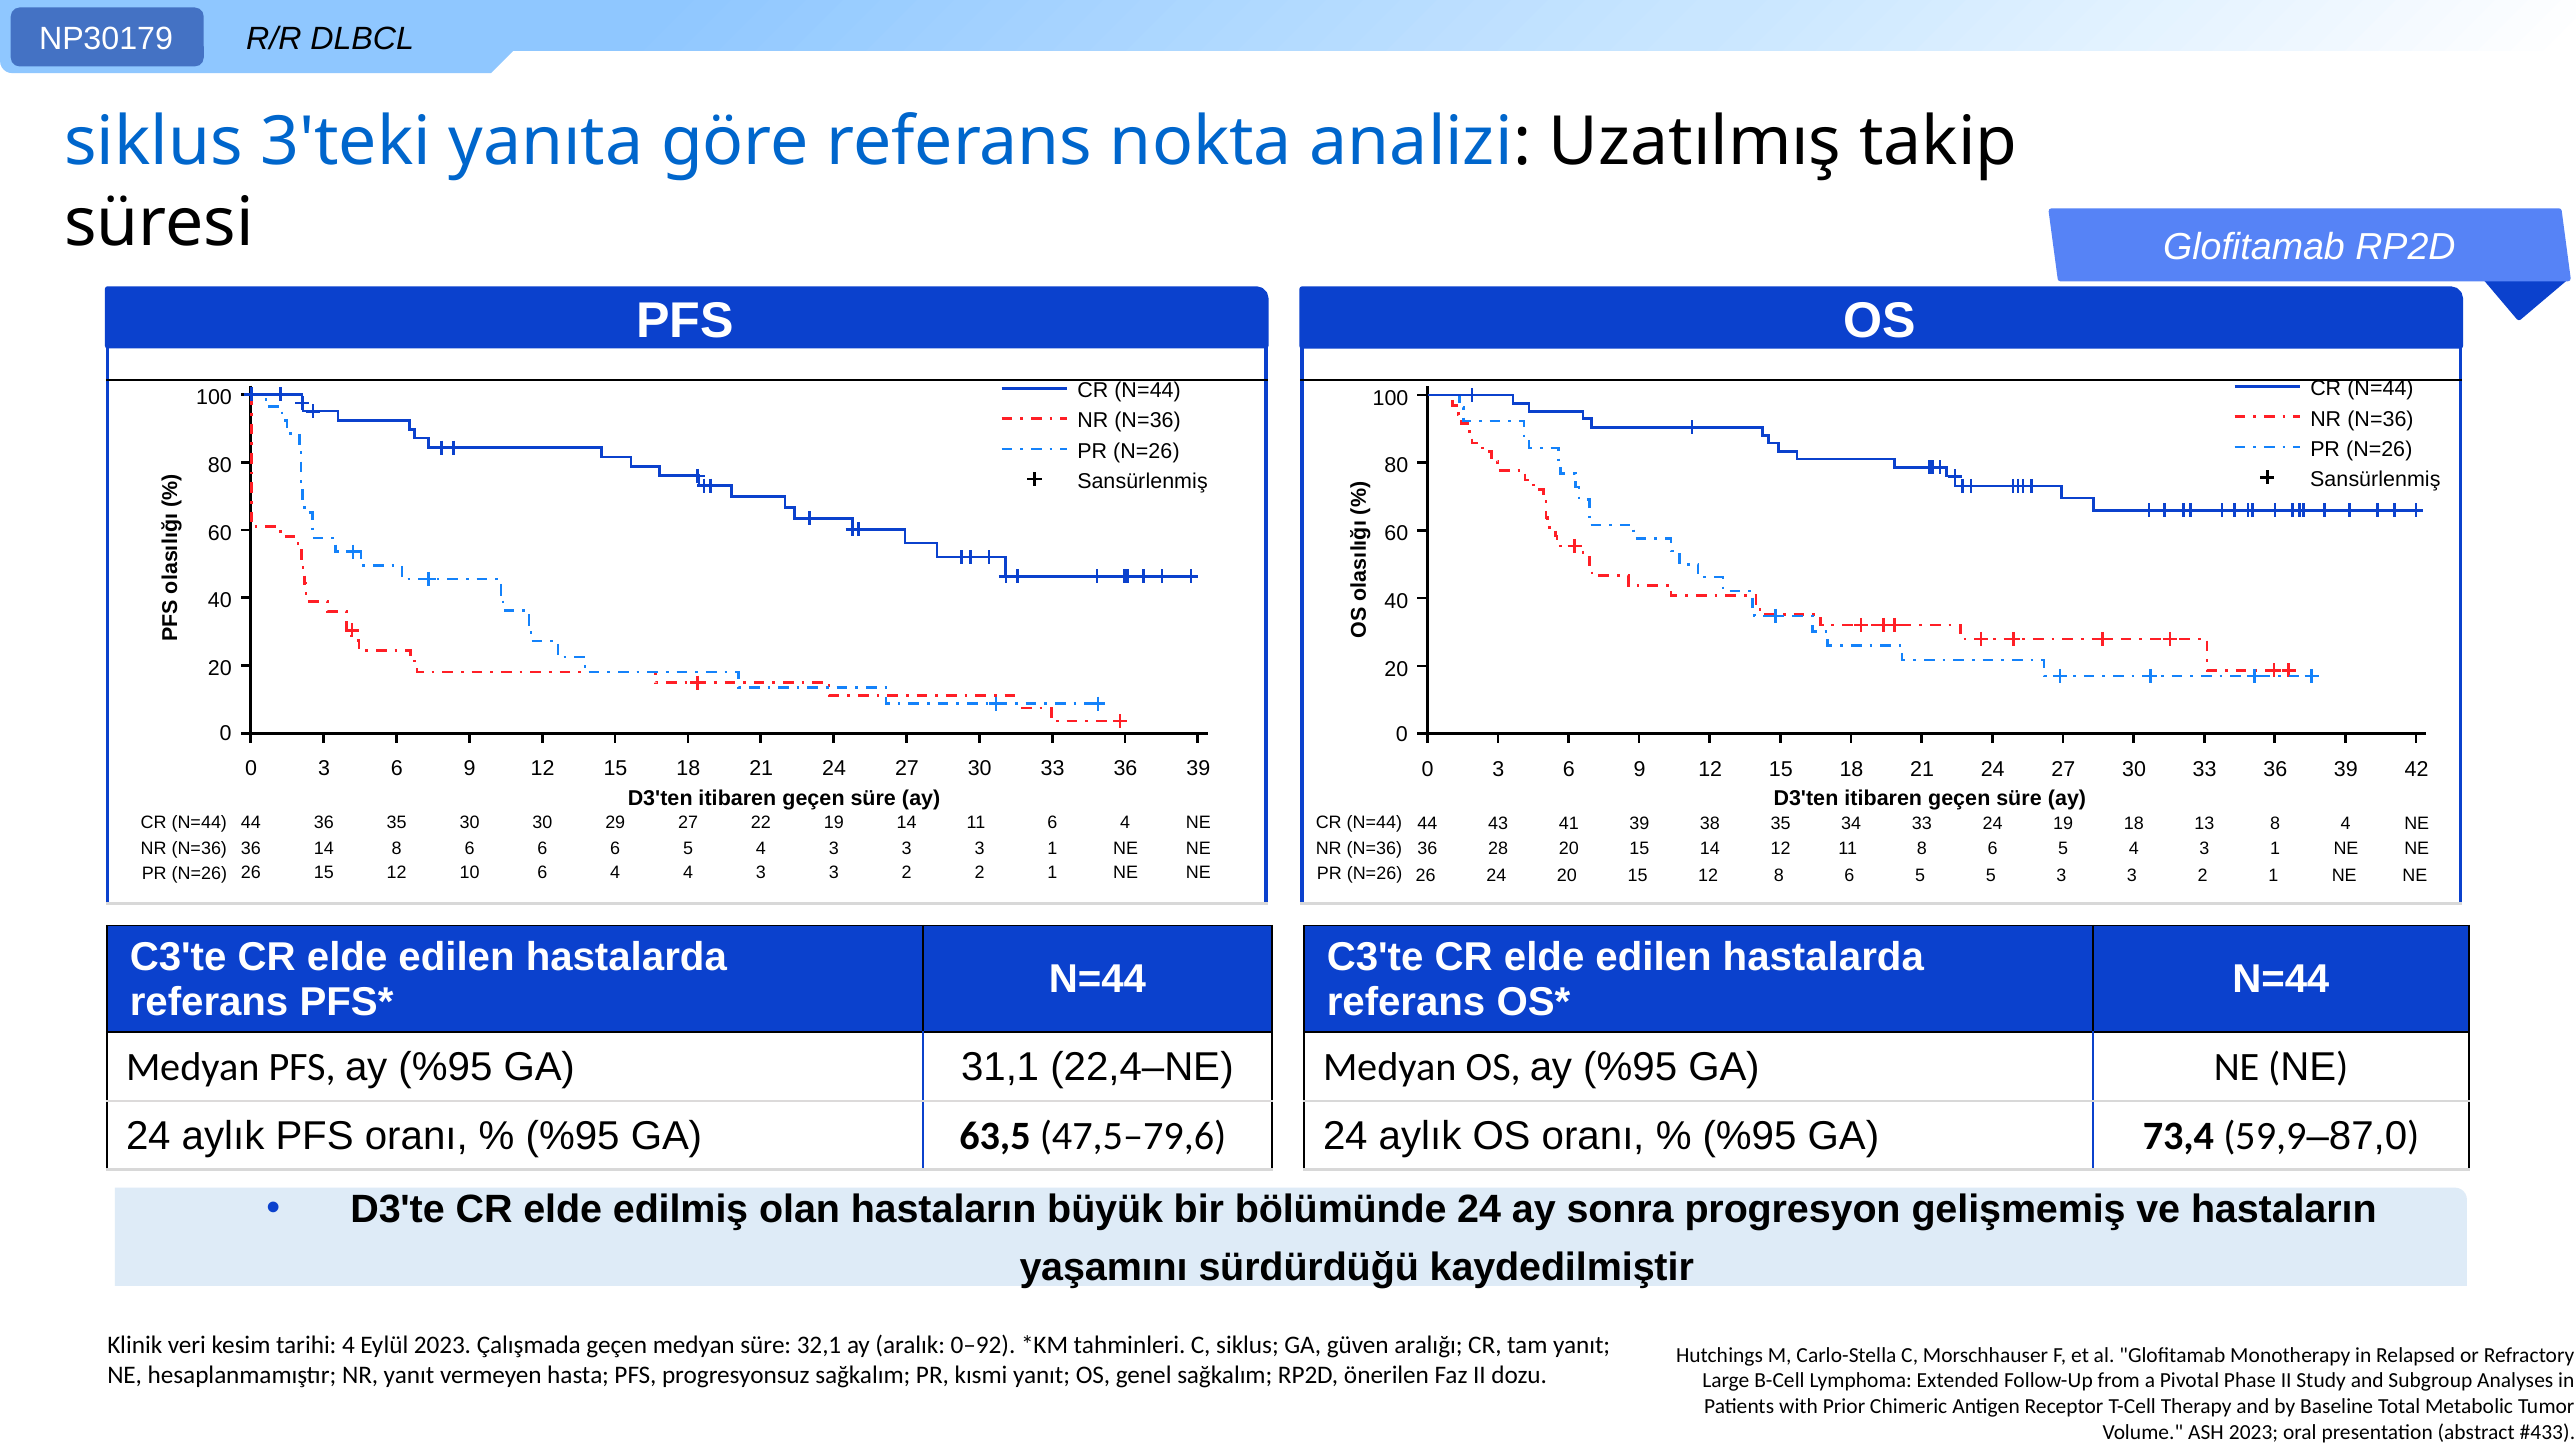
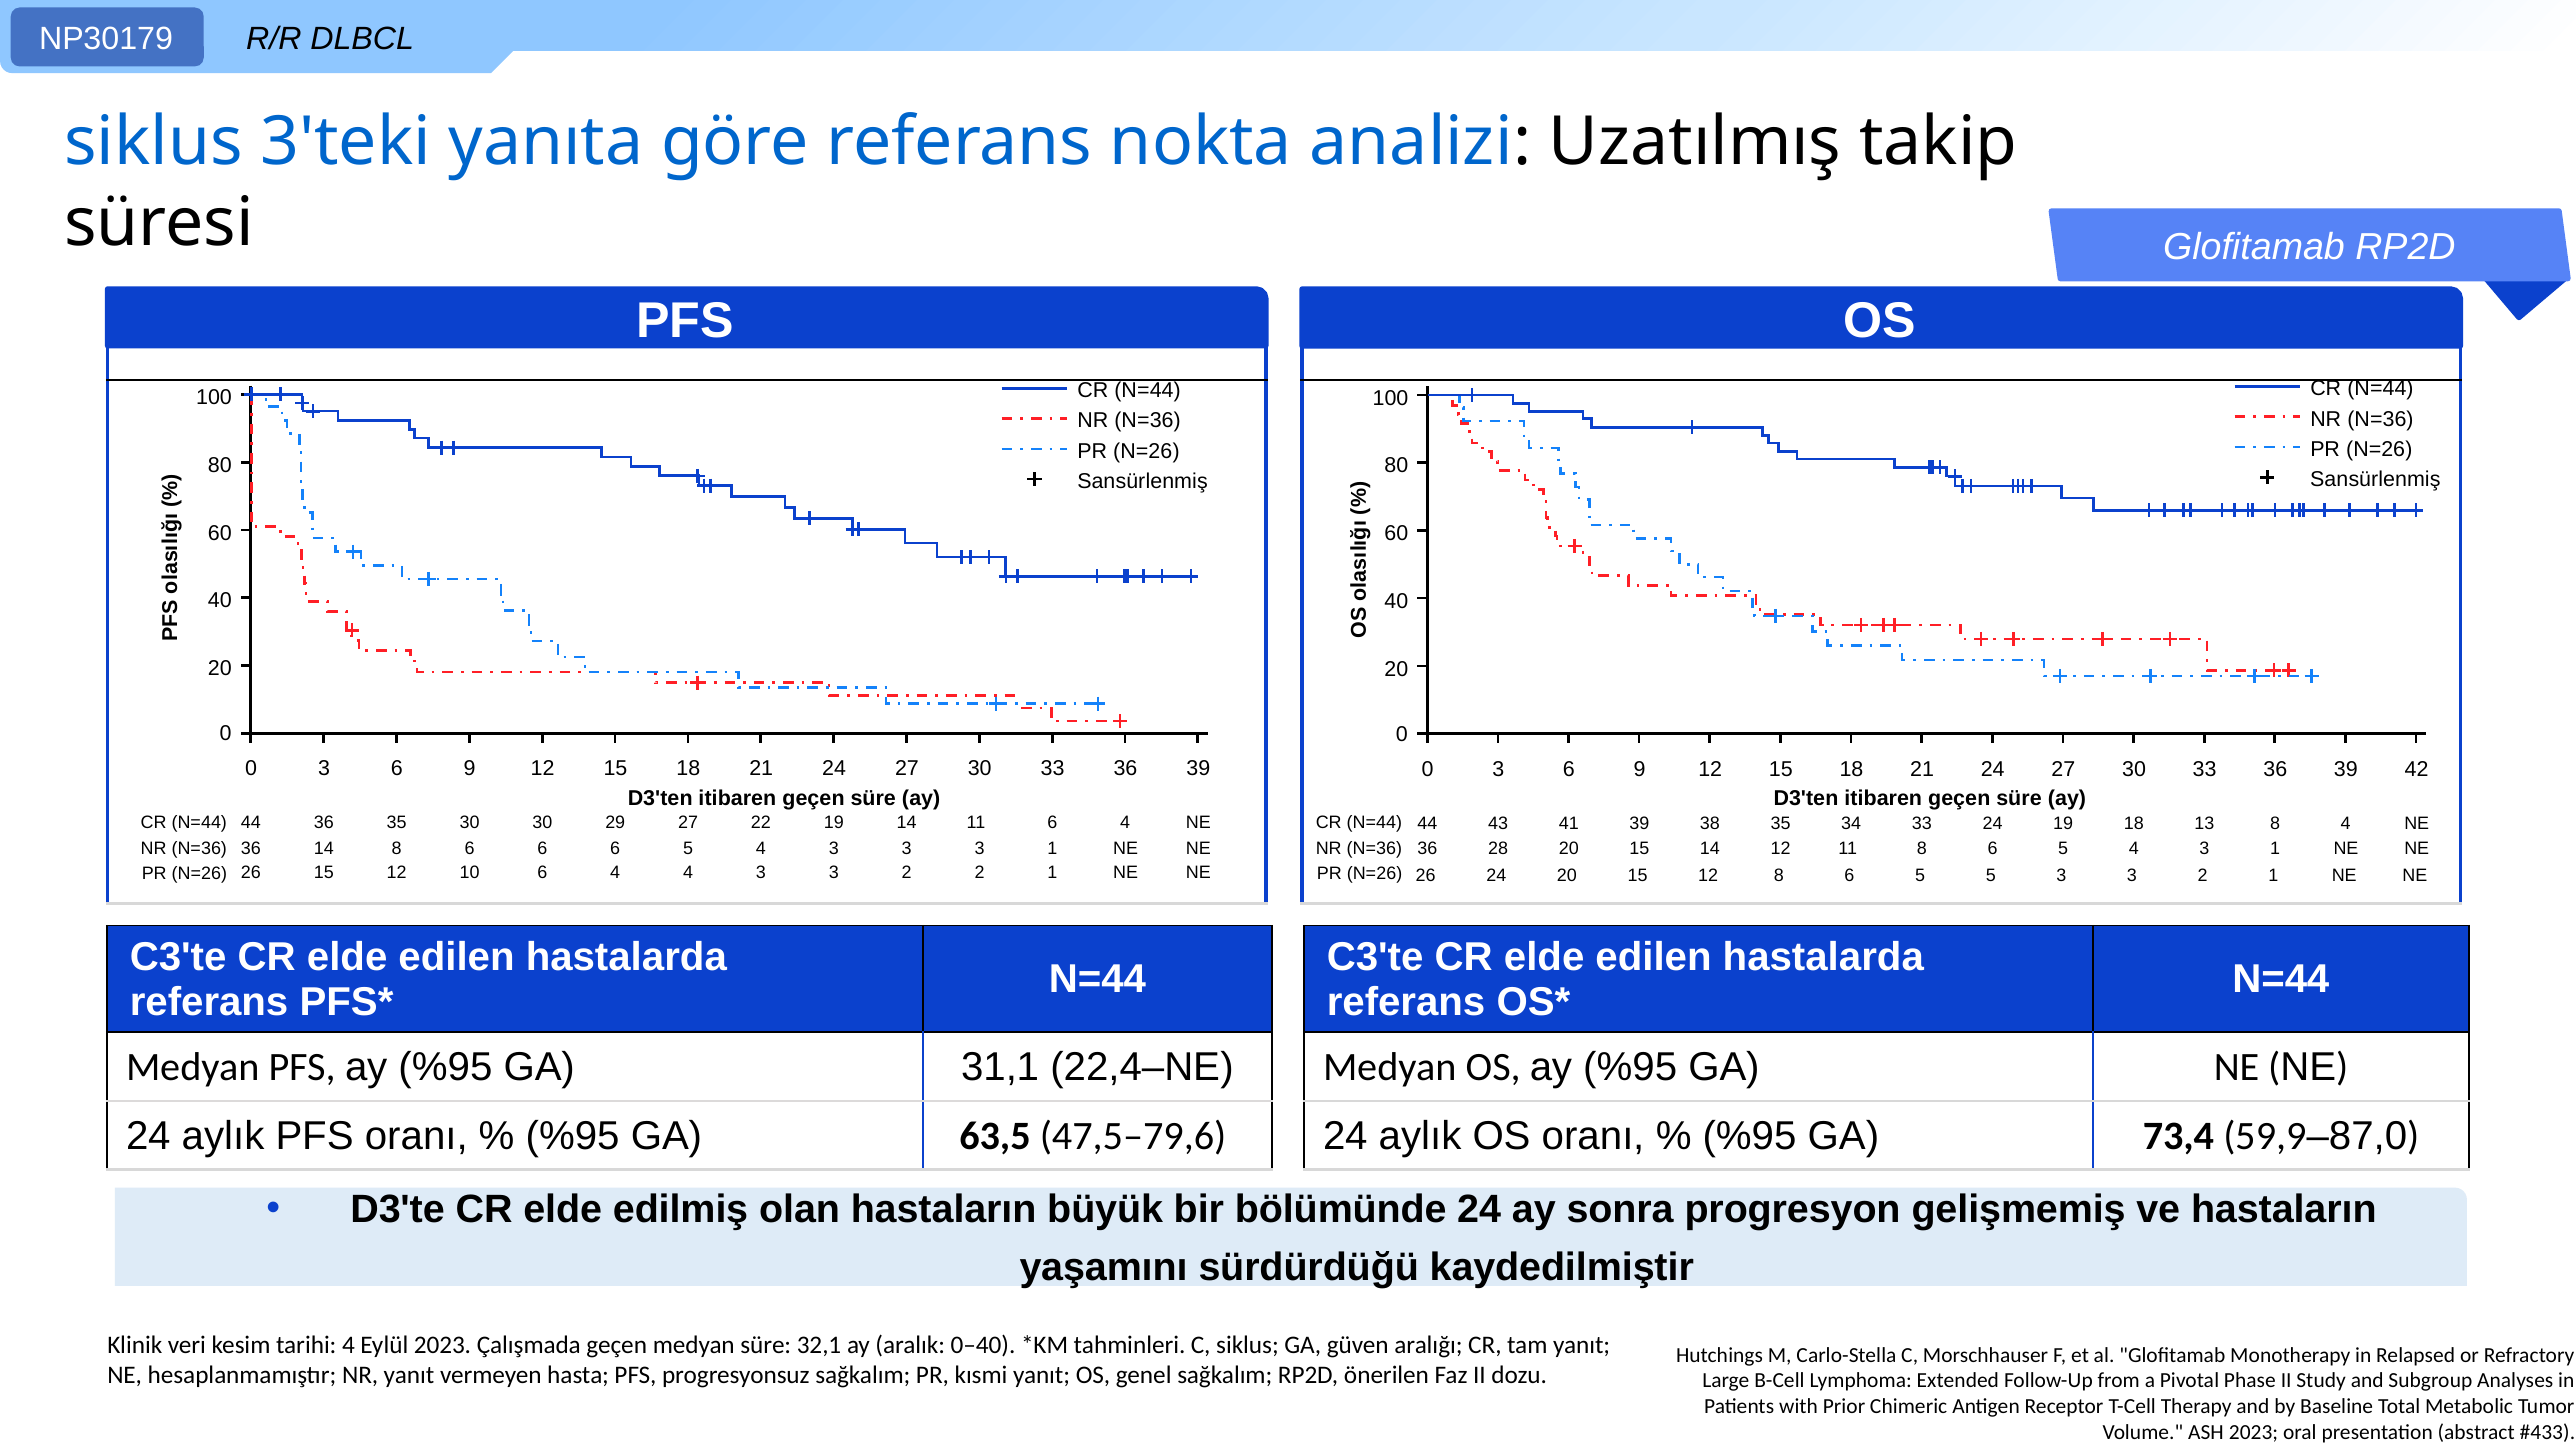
0–92: 0–92 -> 0–40 (983, 1345)
